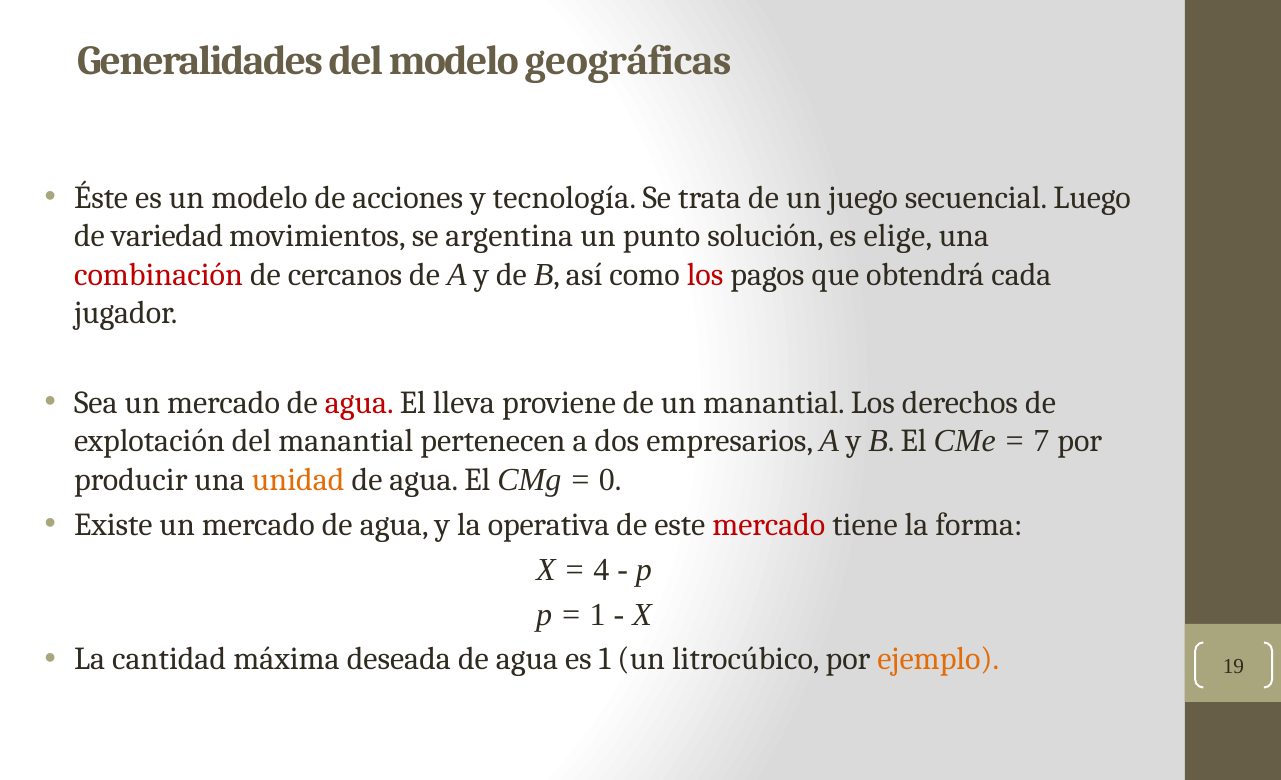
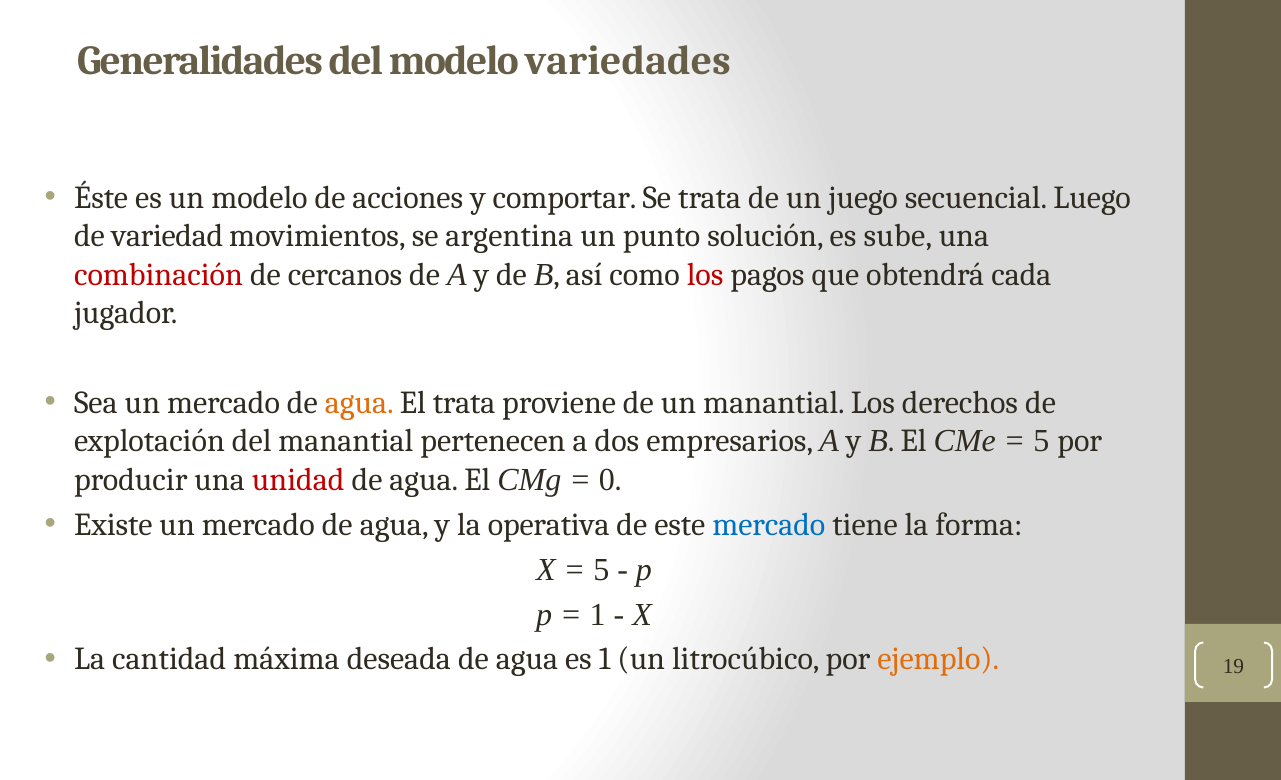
geográficas: geográficas -> variedades (628, 61)
tecnología: tecnología -> comportar (565, 198)
elige: elige -> sube (898, 236)
agua colour: red -> orange (359, 403)
El lleva: lleva -> trata (464, 403)
7: 7 -> 5 (1041, 441)
unidad colour: orange -> red (298, 479)
mercado colour: red -> blue (769, 524)
4: 4 -> 5 (601, 569)
